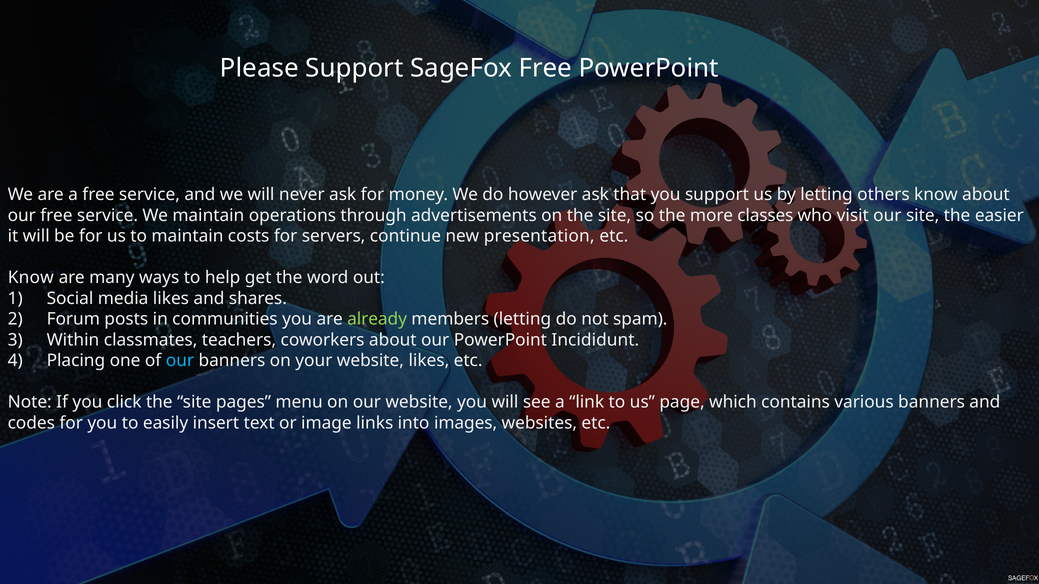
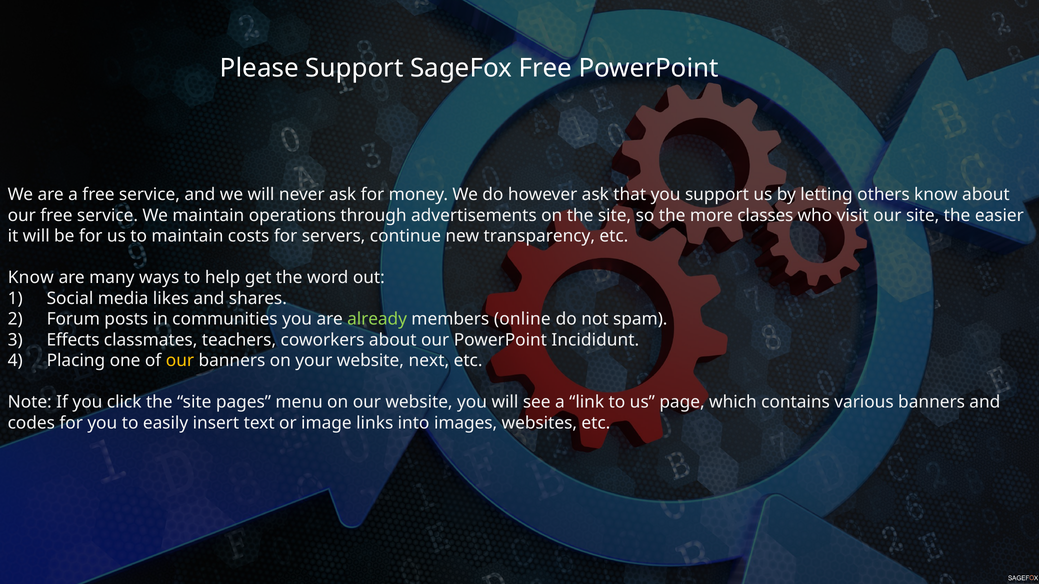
presentation: presentation -> transparency (539, 236)
members letting: letting -> online (522, 319)
Within: Within -> Effects (73, 340)
our colour: light blue -> yellow (180, 361)
website likes: likes -> next (429, 361)
